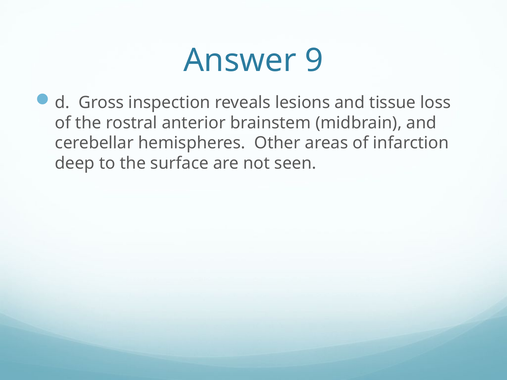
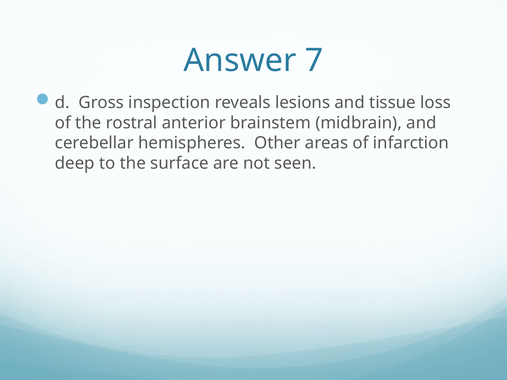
9: 9 -> 7 (314, 60)
